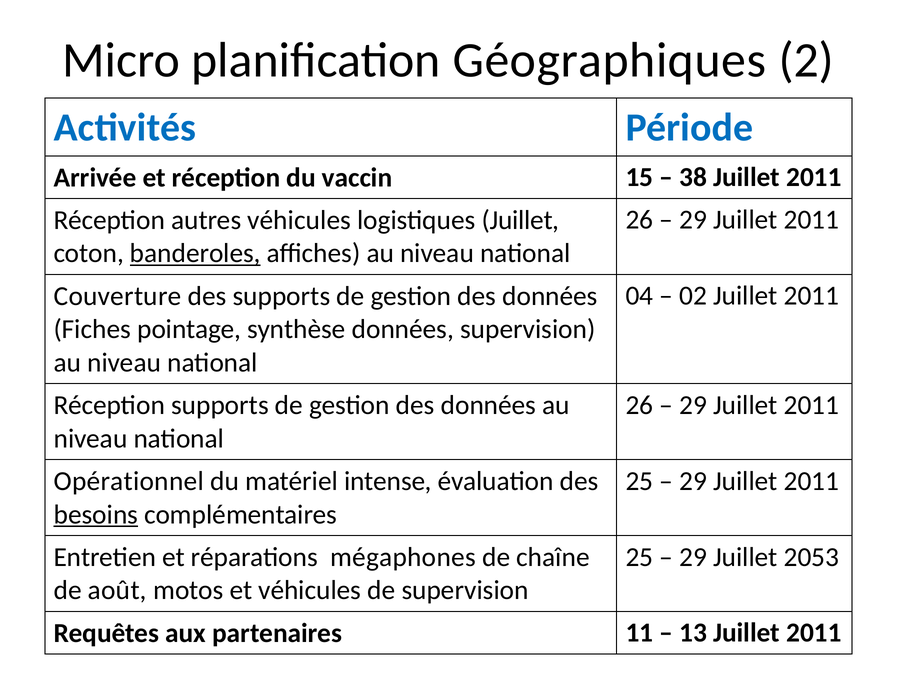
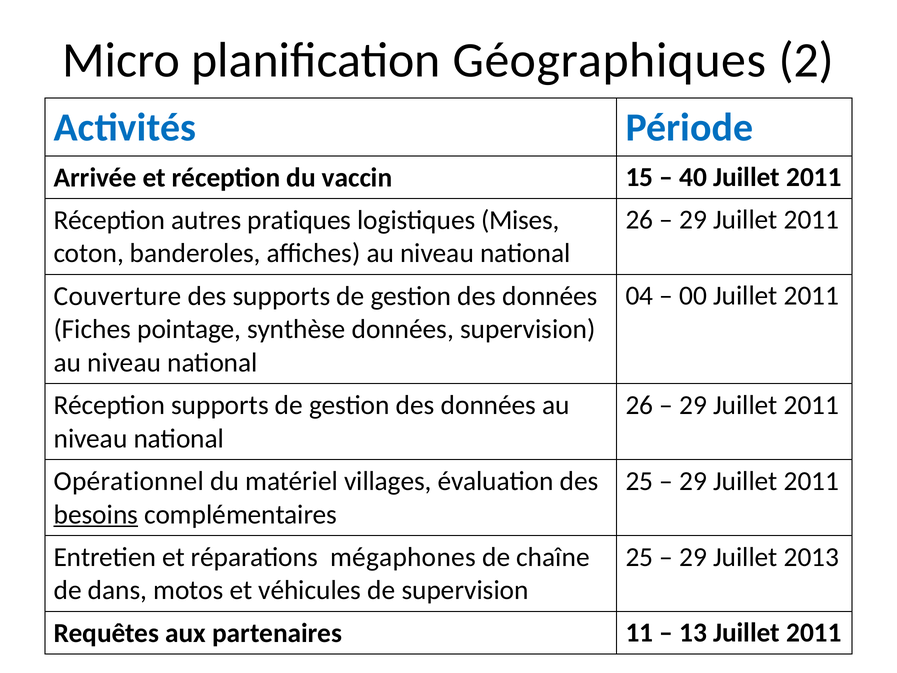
38: 38 -> 40 (693, 177)
autres véhicules: véhicules -> pratiques (299, 220)
logistiques Juillet: Juillet -> Mises (520, 220)
banderoles underline: present -> none (195, 253)
02: 02 -> 00 (693, 296)
intense: intense -> villages (388, 481)
2053: 2053 -> 2013 (811, 557)
août: août -> dans (117, 590)
